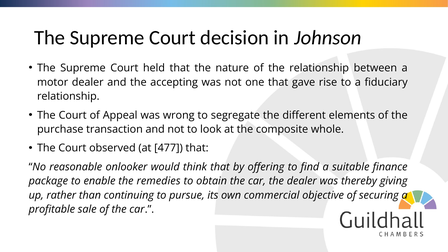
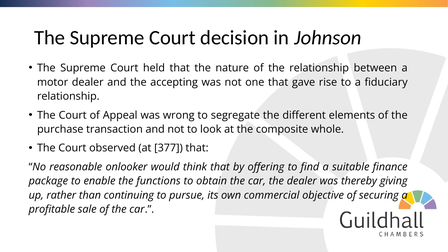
477: 477 -> 377 (168, 148)
remedies: remedies -> functions (159, 181)
